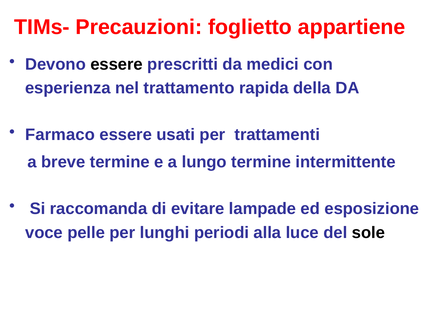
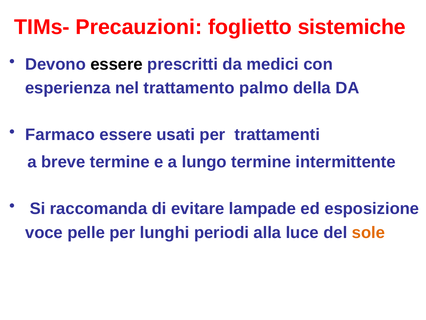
appartiene: appartiene -> sistemiche (352, 27)
rapida: rapida -> palmo (264, 88)
sole colour: black -> orange (368, 232)
